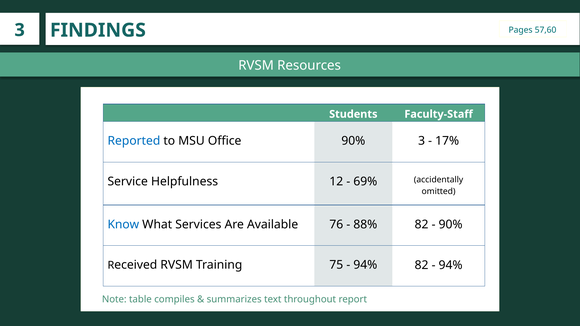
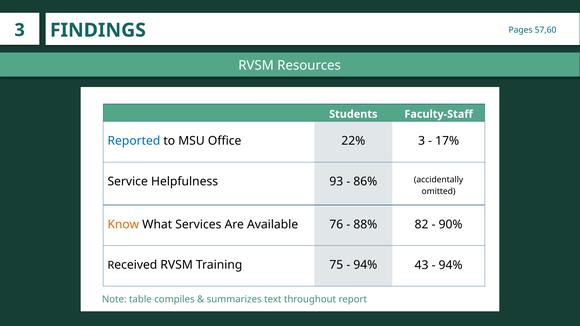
Office 90%: 90% -> 22% (353, 141)
12: 12 -> 93 (336, 182)
69%: 69% -> 86% (365, 182)
Know colour: blue -> orange (123, 225)
94% 82: 82 -> 43 (422, 266)
